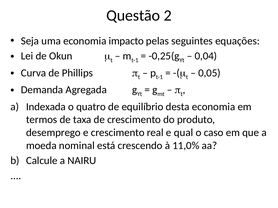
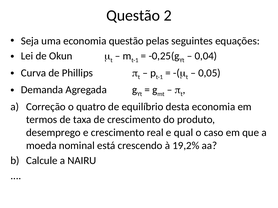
economia impacto: impacto -> questão (126, 41)
Indexada: Indexada -> Correção (46, 107)
11,0%: 11,0% -> 19,2% (186, 146)
